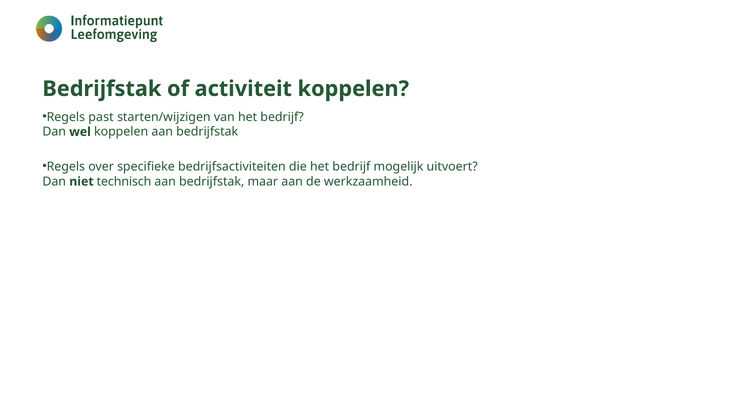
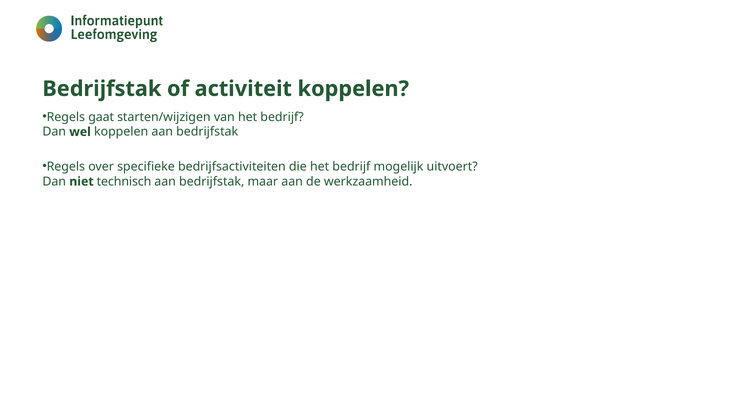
past: past -> gaat (101, 117)
